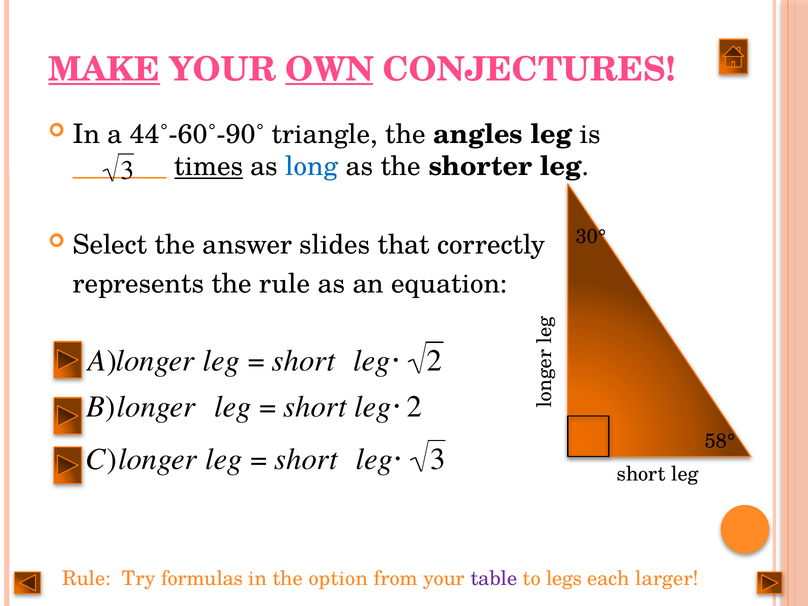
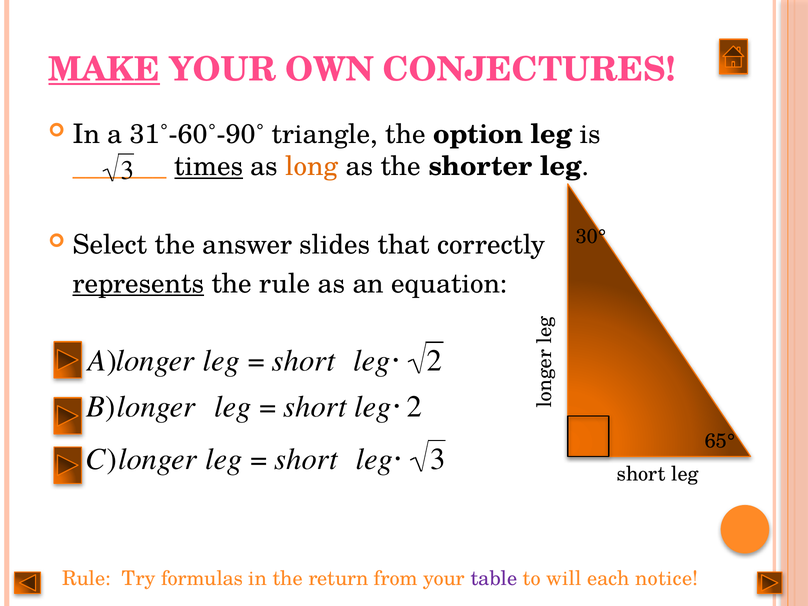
OWN underline: present -> none (330, 70)
44˚-60˚-90˚: 44˚-60˚-90˚ -> 31˚-60˚-90˚ (197, 134)
angles: angles -> option (478, 134)
long colour: blue -> orange (312, 167)
represents underline: none -> present (138, 284)
58°: 58° -> 65° (720, 441)
option: option -> return (338, 578)
legs: legs -> will (564, 578)
larger: larger -> notice (667, 578)
